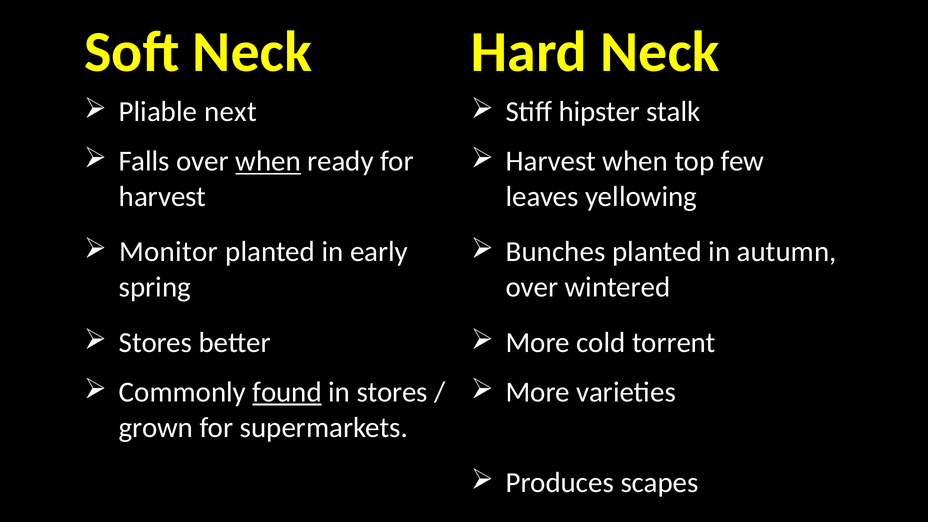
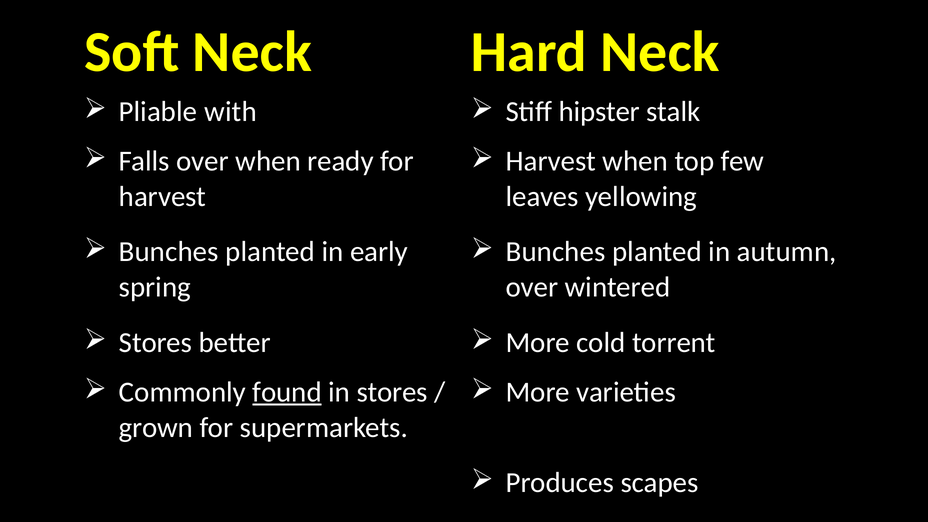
next: next -> with (231, 112)
when underline: present -> none (268, 161)
Monitor: Monitor -> Bunches (169, 252)
